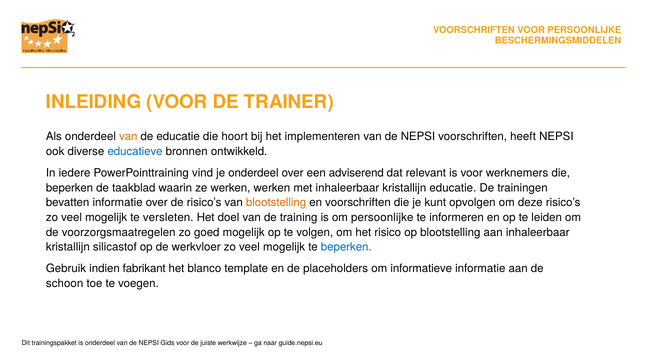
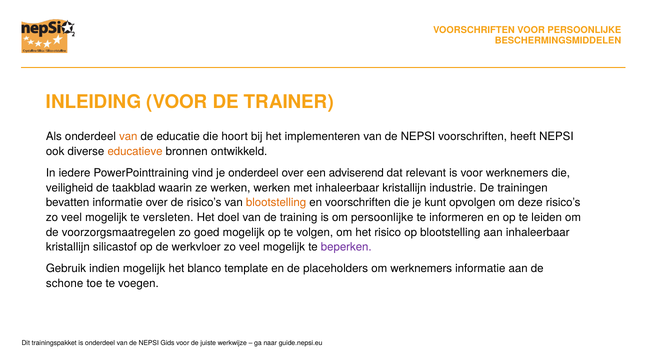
educatieve colour: blue -> orange (135, 151)
beperken: beperken -> veiligheid (70, 187)
kristallijn educatie: educatie -> industrie (453, 187)
beperken colour: blue -> purple (346, 247)
indien fabrikant: fabrikant -> mogelijk (144, 268)
om informatieve: informatieve -> werknemers (421, 268)
schoon: schoon -> schone (65, 283)
